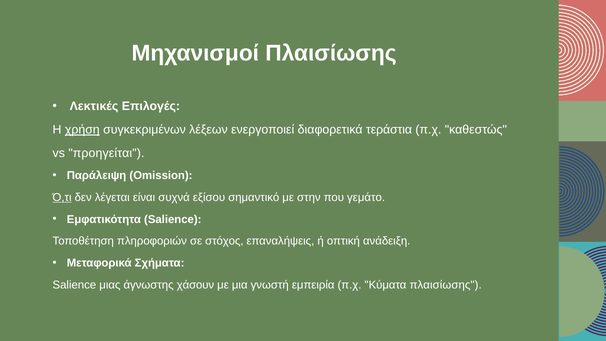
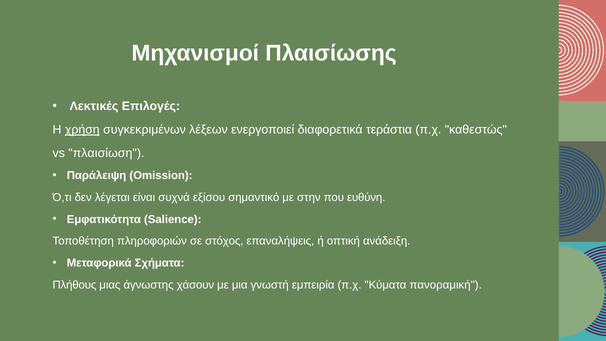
προηγείται: προηγείται -> πλαισίωση (106, 153)
Ό,τι underline: present -> none (62, 197)
γεμάτο: γεμάτο -> ευθύνη (366, 197)
Salience: Salience -> Πλήθους (74, 285)
Κύματα πλαισίωσης: πλαισίωσης -> πανοραμική (446, 285)
